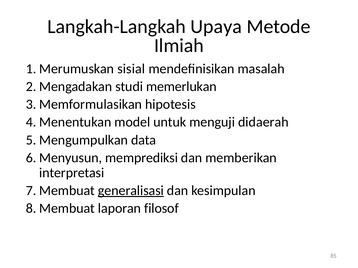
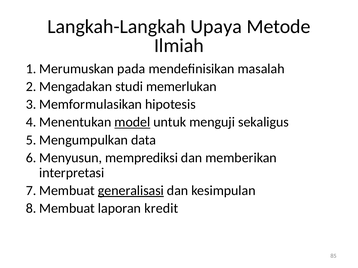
sisial: sisial -> pada (131, 69)
model underline: none -> present (132, 122)
didaerah: didaerah -> sekaligus (263, 122)
filosof: filosof -> kredit (161, 209)
